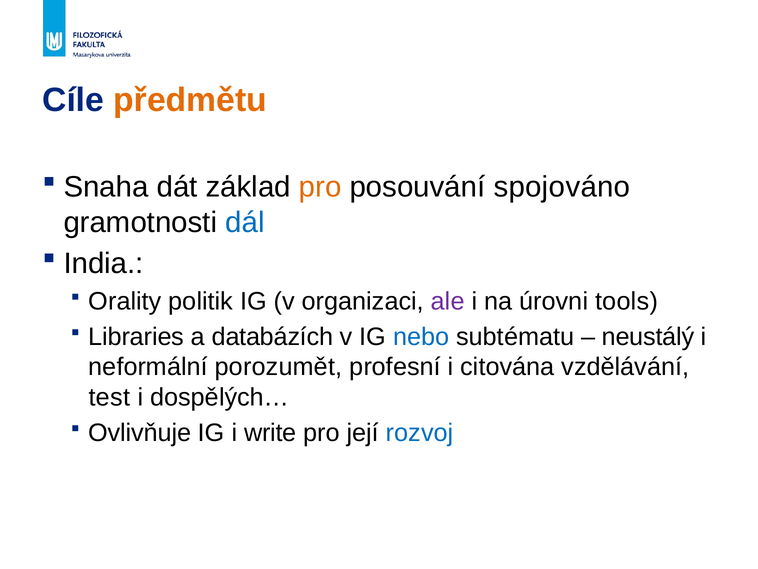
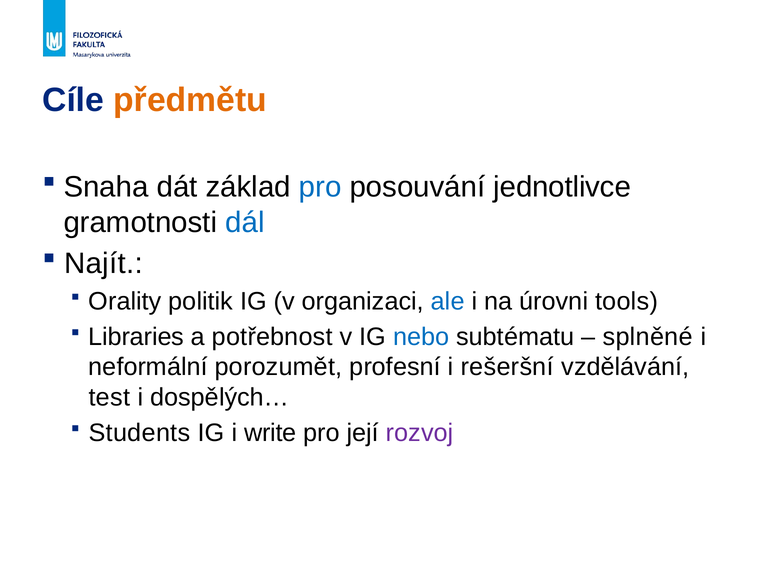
pro colour: orange -> blue (320, 187)
spojováno: spojováno -> jednotlivce (562, 187)
India: India -> Najít (103, 263)
ale colour: purple -> blue (448, 301)
databázích: databázích -> potřebnost (272, 336)
neustálý: neustálý -> splněné (648, 336)
citována: citována -> rešeršní (507, 367)
Ovlivňuje: Ovlivňuje -> Students (140, 432)
rozvoj colour: blue -> purple (420, 432)
